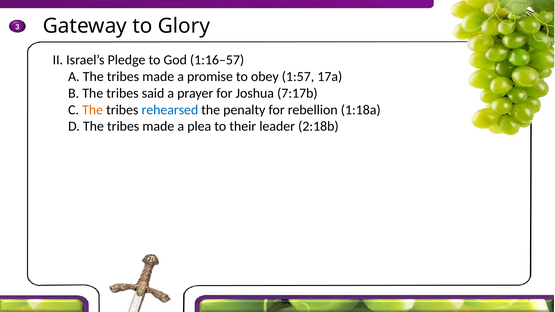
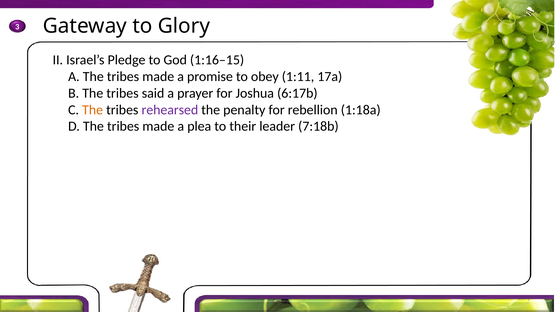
1:16–57: 1:16–57 -> 1:16–15 (217, 60)
1:57: 1:57 -> 1:11 (298, 77)
7:17b: 7:17b -> 6:17b (297, 93)
rehearsed colour: blue -> purple (170, 110)
2:18b: 2:18b -> 7:18b (318, 126)
